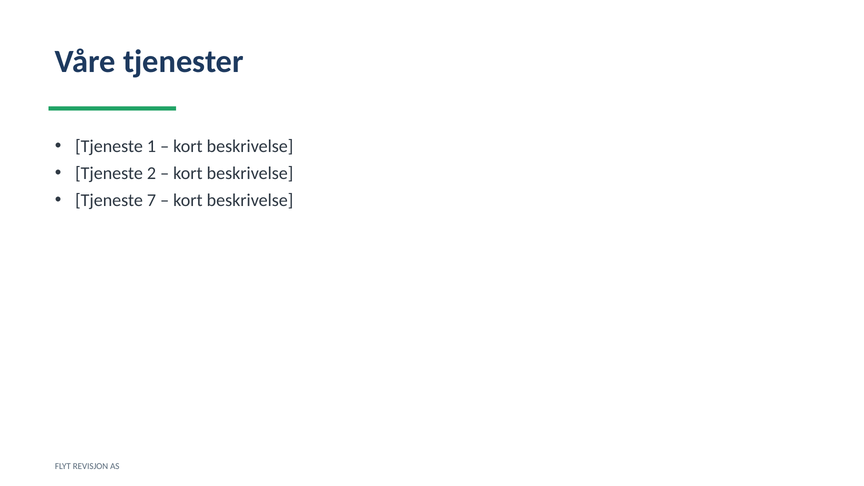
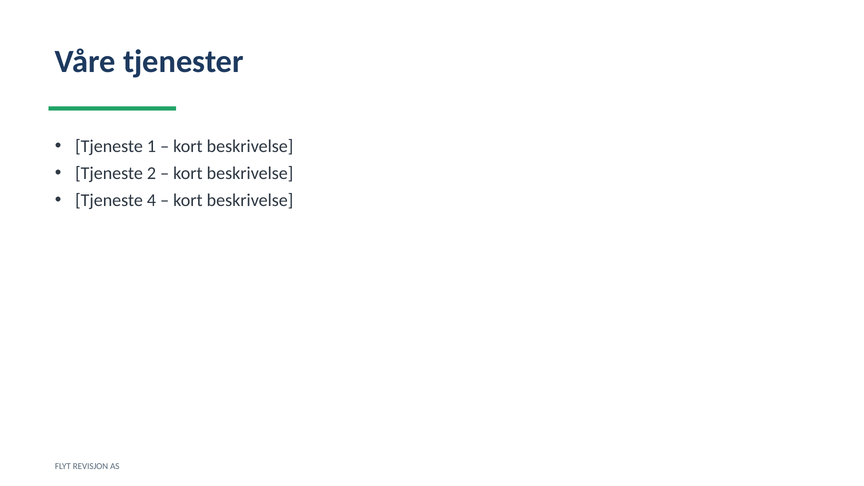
7: 7 -> 4 (151, 200)
